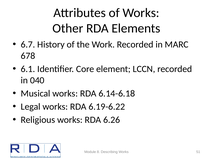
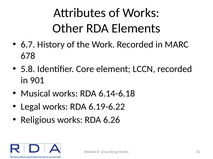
6.1: 6.1 -> 5.8 (28, 69)
040: 040 -> 901 (37, 81)
